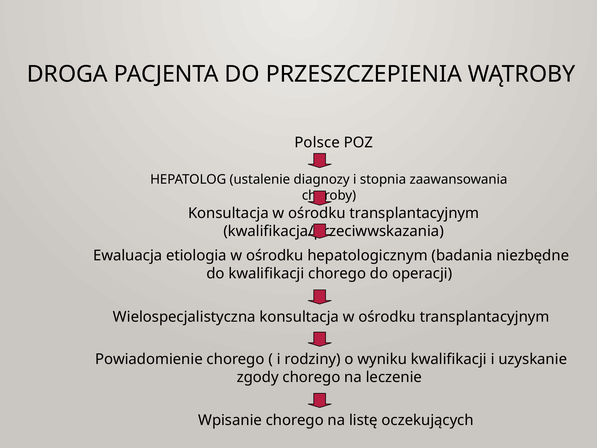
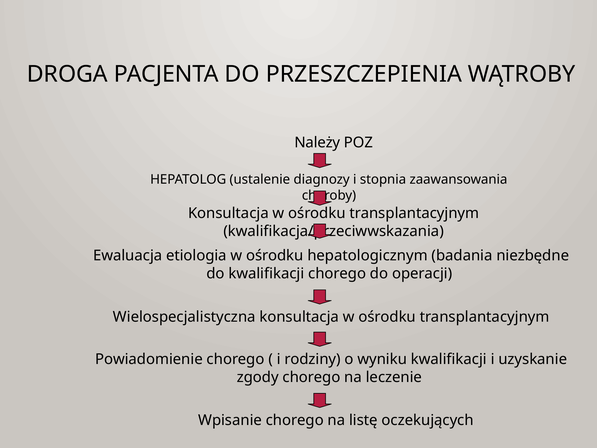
Polsce: Polsce -> Należy (317, 142)
